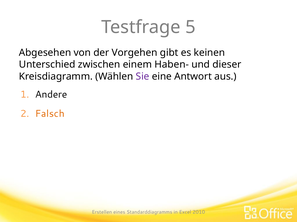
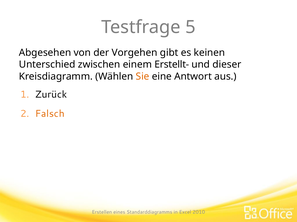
Haben-: Haben- -> Erstellt- (172, 65)
Sie colour: purple -> orange (143, 77)
Andere: Andere -> Zurück (51, 95)
